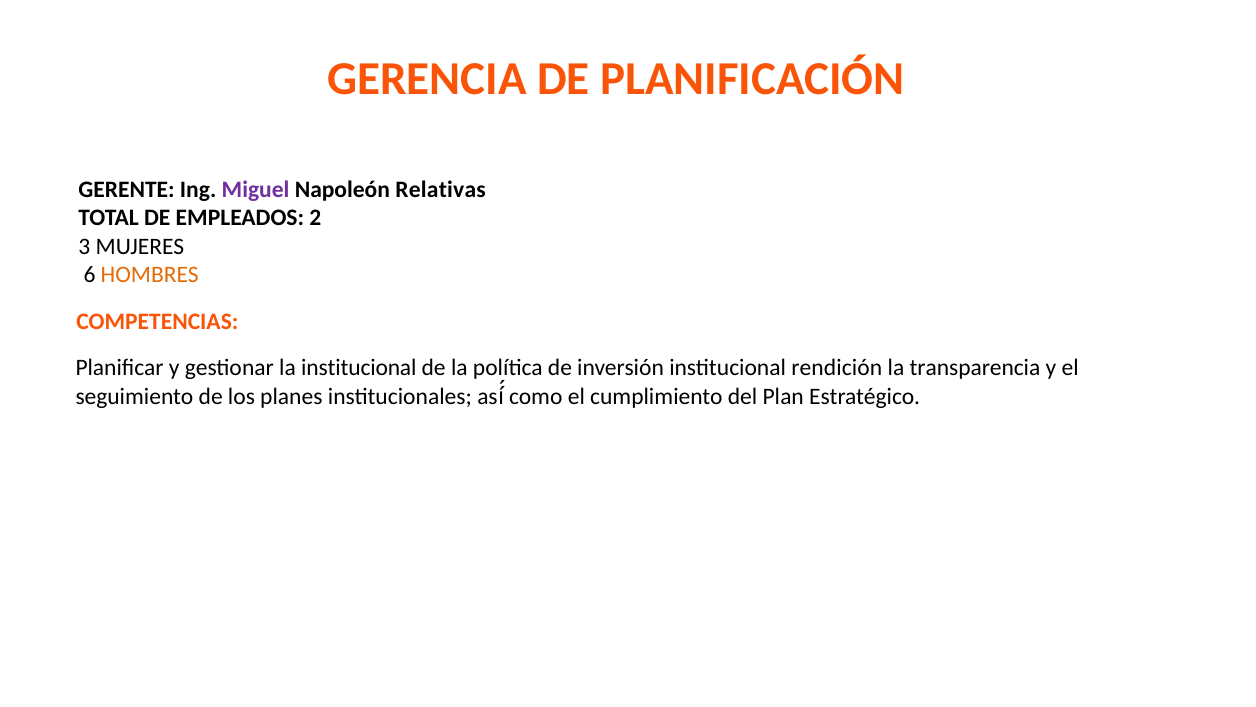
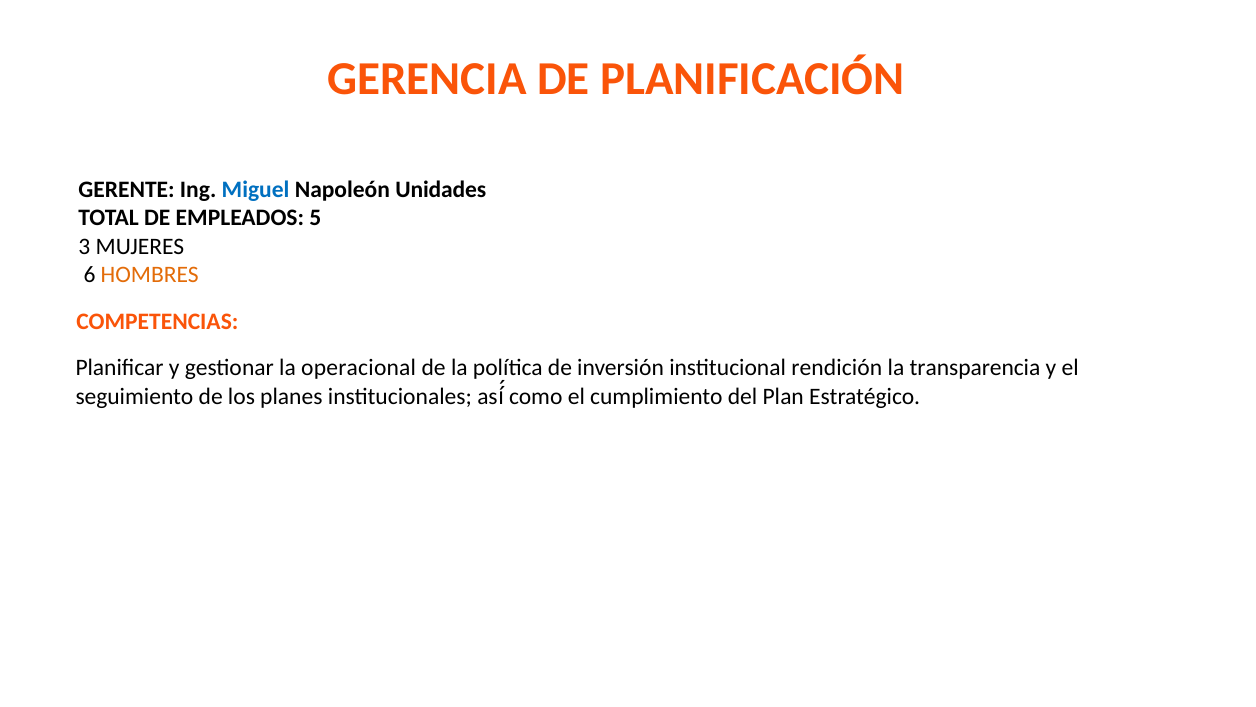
Miguel colour: purple -> blue (256, 190)
Relativas: Relativas -> Unidades (441, 190)
2: 2 -> 5 (315, 218)
la institucional: institucional -> operacional (359, 368)
